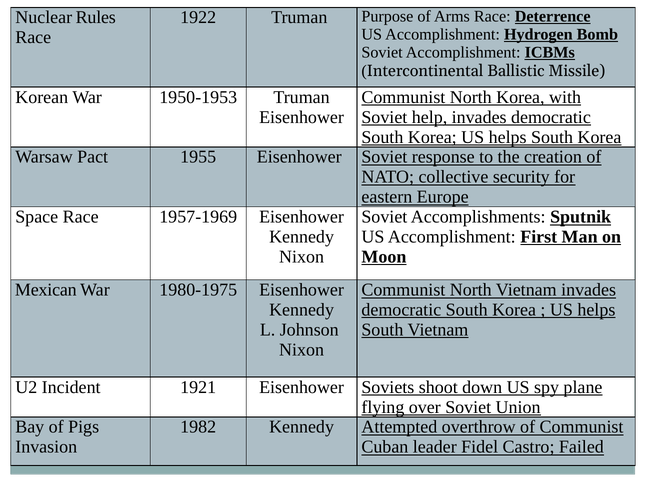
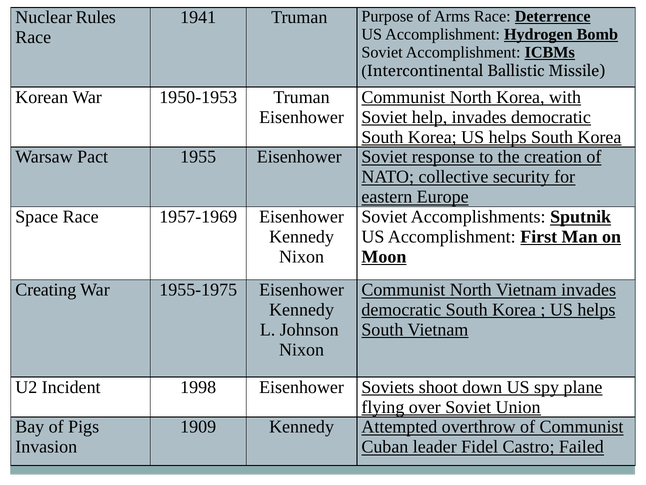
1922: 1922 -> 1941 (198, 18)
Mexican: Mexican -> Creating (46, 290)
1980-1975: 1980-1975 -> 1955-1975 (198, 290)
1921: 1921 -> 1998 (198, 387)
1982: 1982 -> 1909 (198, 427)
